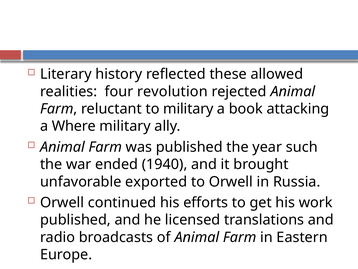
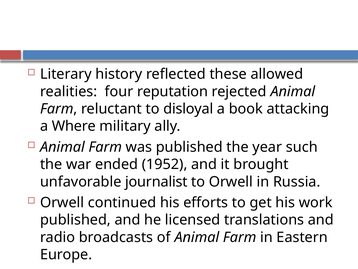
revolution: revolution -> reputation (173, 91)
to military: military -> disloyal (188, 109)
1940: 1940 -> 1952 (165, 164)
exported: exported -> journalist (156, 181)
